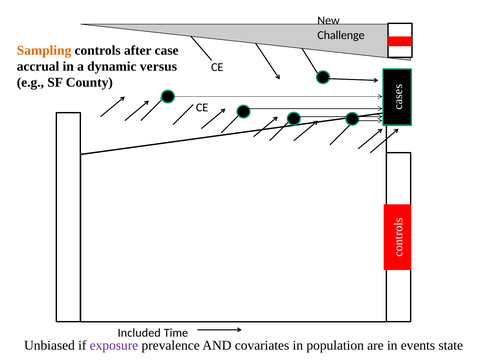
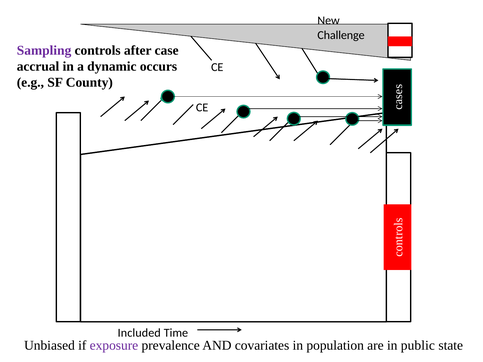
Sampling colour: orange -> purple (44, 50)
versus: versus -> occurs (158, 66)
events: events -> public (418, 346)
